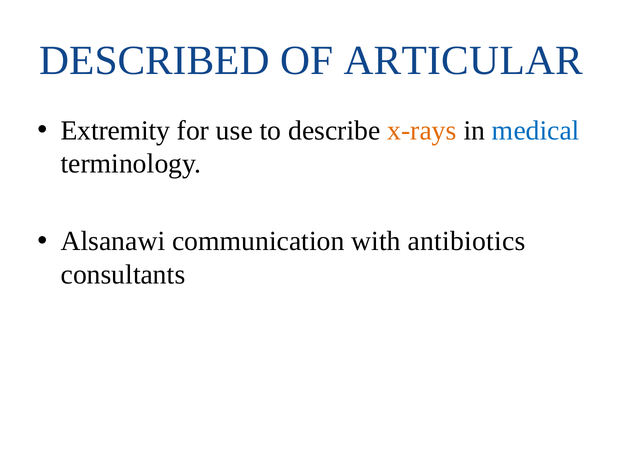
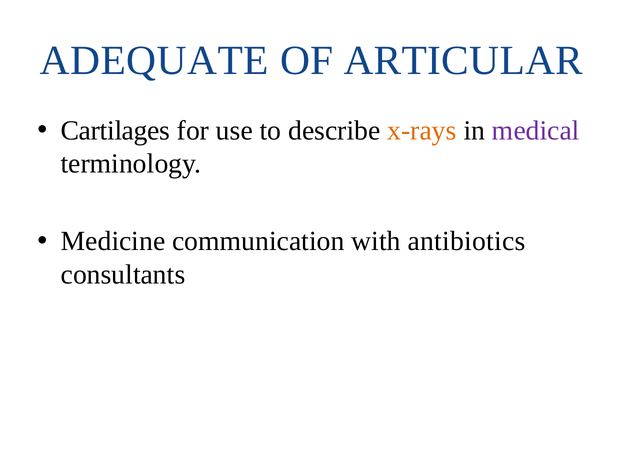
DESCRIBED: DESCRIBED -> ADEQUATE (154, 61)
Extremity: Extremity -> Cartilages (115, 131)
medical colour: blue -> purple (536, 131)
Alsanawi: Alsanawi -> Medicine (113, 241)
